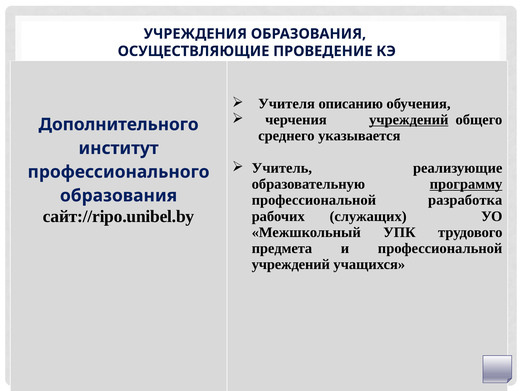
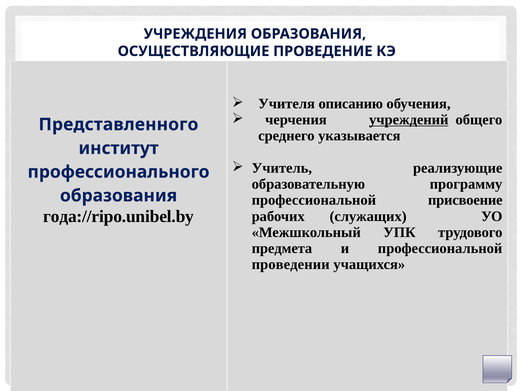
Дополнительного: Дополнительного -> Представленного (118, 125)
программу underline: present -> none (466, 184)
разработка: разработка -> присвоение (465, 200)
сайт://ripo.unibel.by: сайт://ripo.unibel.by -> года://ripo.unibel.by (119, 217)
учреждений: учреждений -> проведении (291, 265)
